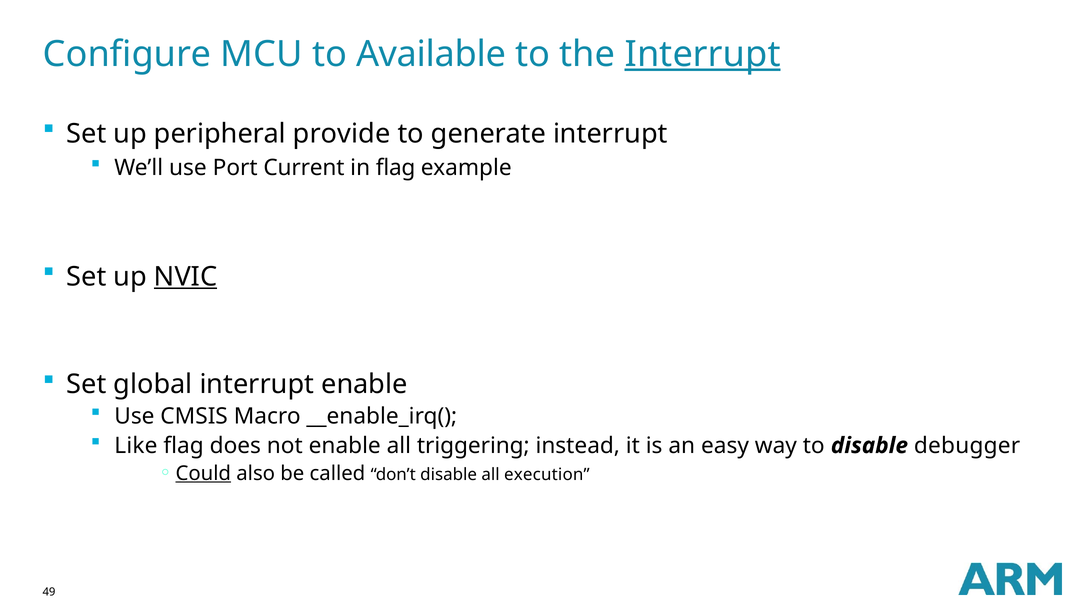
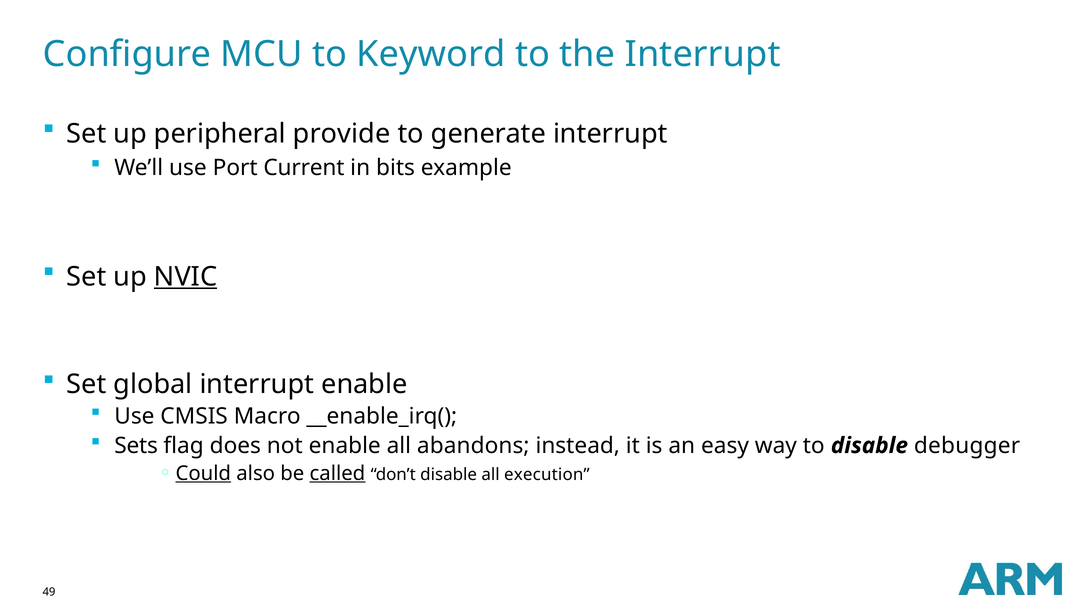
Available: Available -> Keyword (431, 54)
Interrupt underline: present -> none (703, 54)
in flag: flag -> bits (395, 168)
Like: Like -> Sets (136, 446)
triggering: triggering -> abandons (473, 446)
called underline: none -> present (337, 473)
